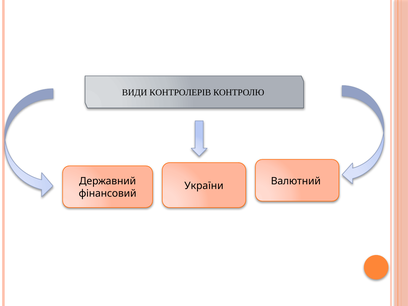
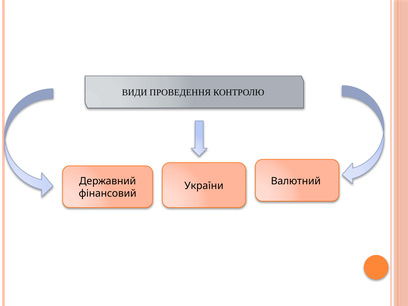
КОНТРОЛЕРІВ: КОНТРОЛЕРІВ -> ПРОВЕДЕННЯ (180, 93)
